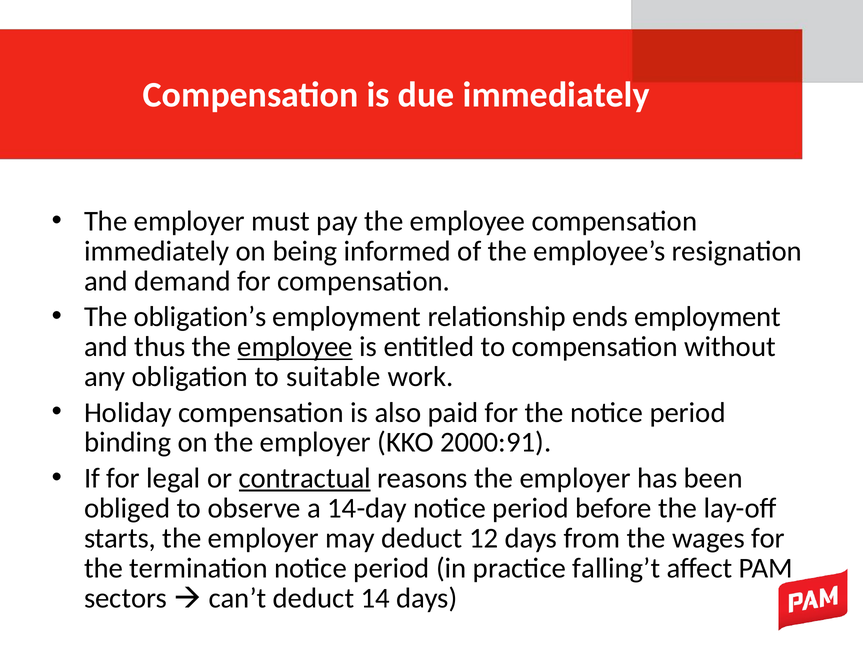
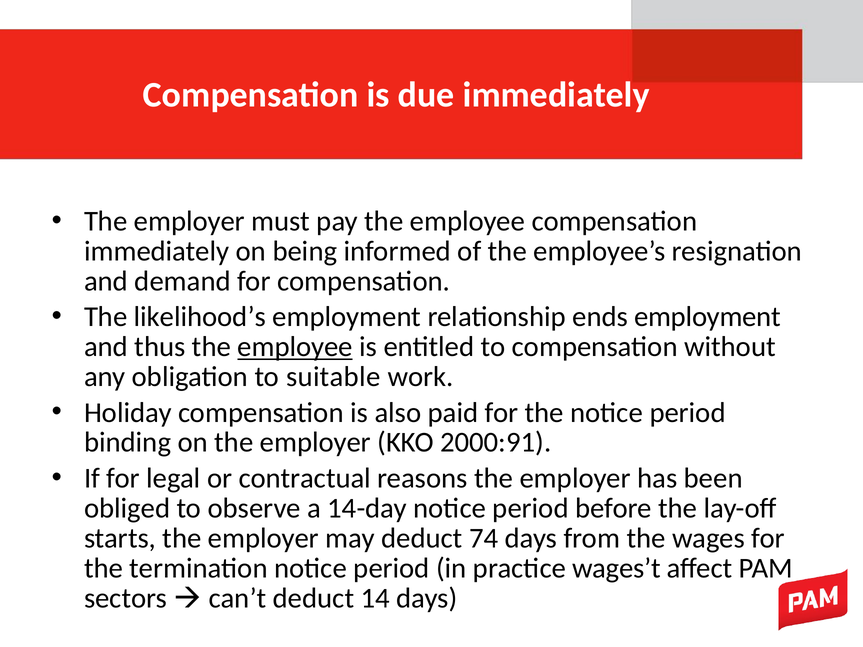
obligation’s: obligation’s -> likelihood’s (200, 317)
contractual underline: present -> none (305, 478)
12: 12 -> 74 (484, 538)
falling’t: falling’t -> wages’t (616, 568)
